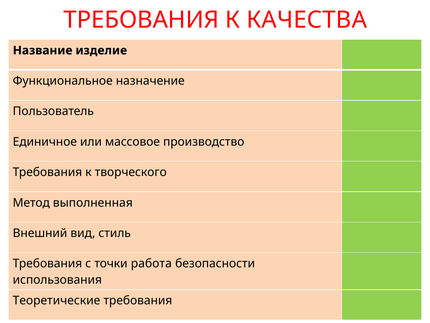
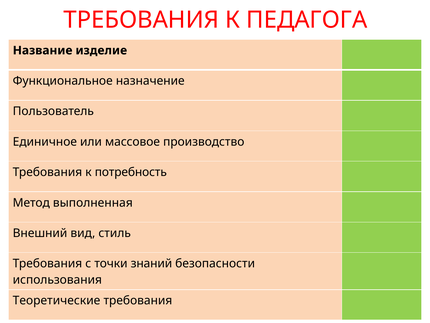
КАЧЕСТВА: КАЧЕСТВА -> ПЕДАГОГА (307, 20)
творческого: творческого -> потребность (131, 172)
работа: работа -> знаний (151, 263)
